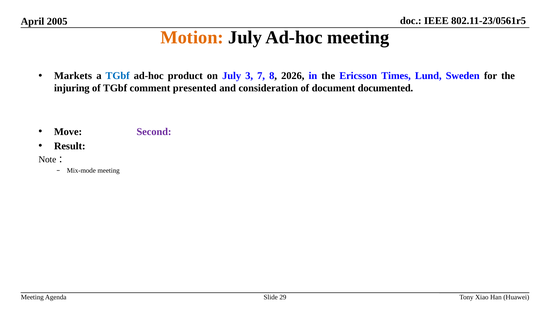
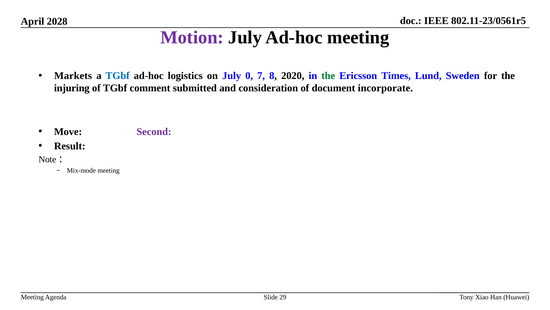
2005: 2005 -> 2028 (57, 21)
Motion colour: orange -> purple (192, 37)
product: product -> logistics (185, 76)
3: 3 -> 0 (249, 76)
2026: 2026 -> 2020 (293, 76)
the colour: black -> green (328, 76)
presented: presented -> submitted (195, 88)
documented: documented -> incorporate (385, 88)
